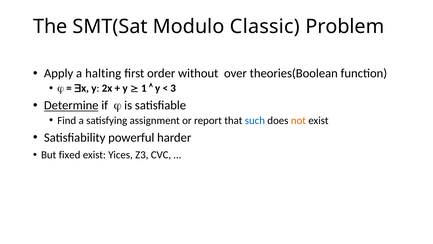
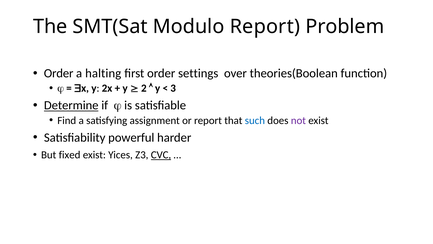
Modulo Classic: Classic -> Report (265, 27)
Apply: Apply -> Order (59, 73)
without: without -> settings (198, 73)
1: 1 -> 2 (144, 88)
not colour: orange -> purple (298, 120)
CVC underline: none -> present (161, 155)
